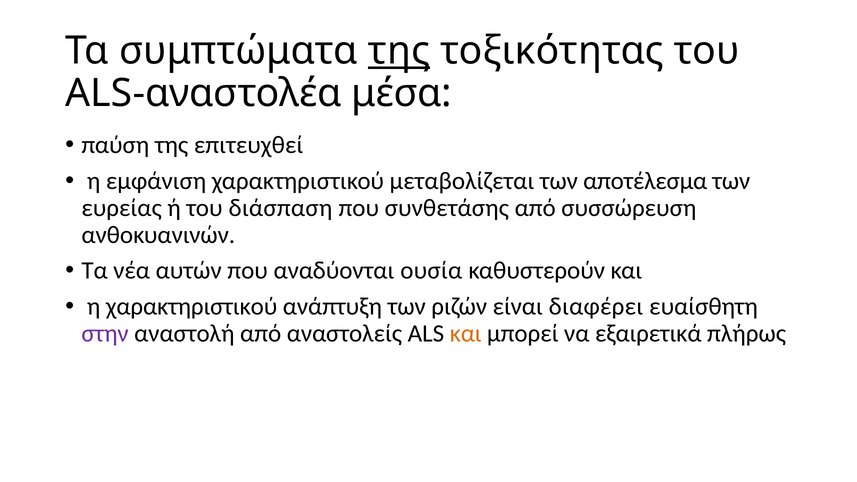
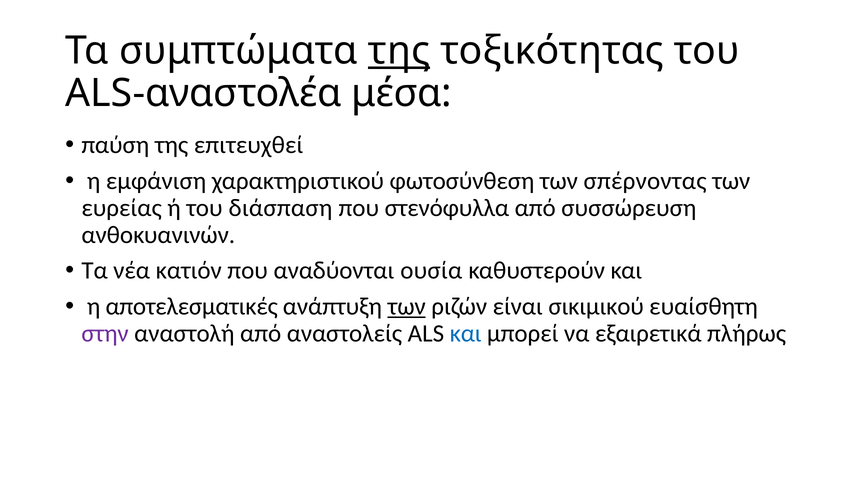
μεταβολίζεται: μεταβολίζεται -> φωτοσύνθεση (462, 181)
αποτέλεσμα: αποτέλεσμα -> σπέρνοντας (645, 181)
συνθετάσης: συνθετάσης -> στενόφυλλα (447, 208)
αυτών: αυτών -> κατιόν (189, 271)
η χαρακτηριστικού: χαρακτηριστικού -> αποτελεσματικές (192, 307)
των underline: none -> present (407, 307)
διαφέρει: διαφέρει -> σικιμικού (596, 307)
και colour: orange -> blue (466, 334)
